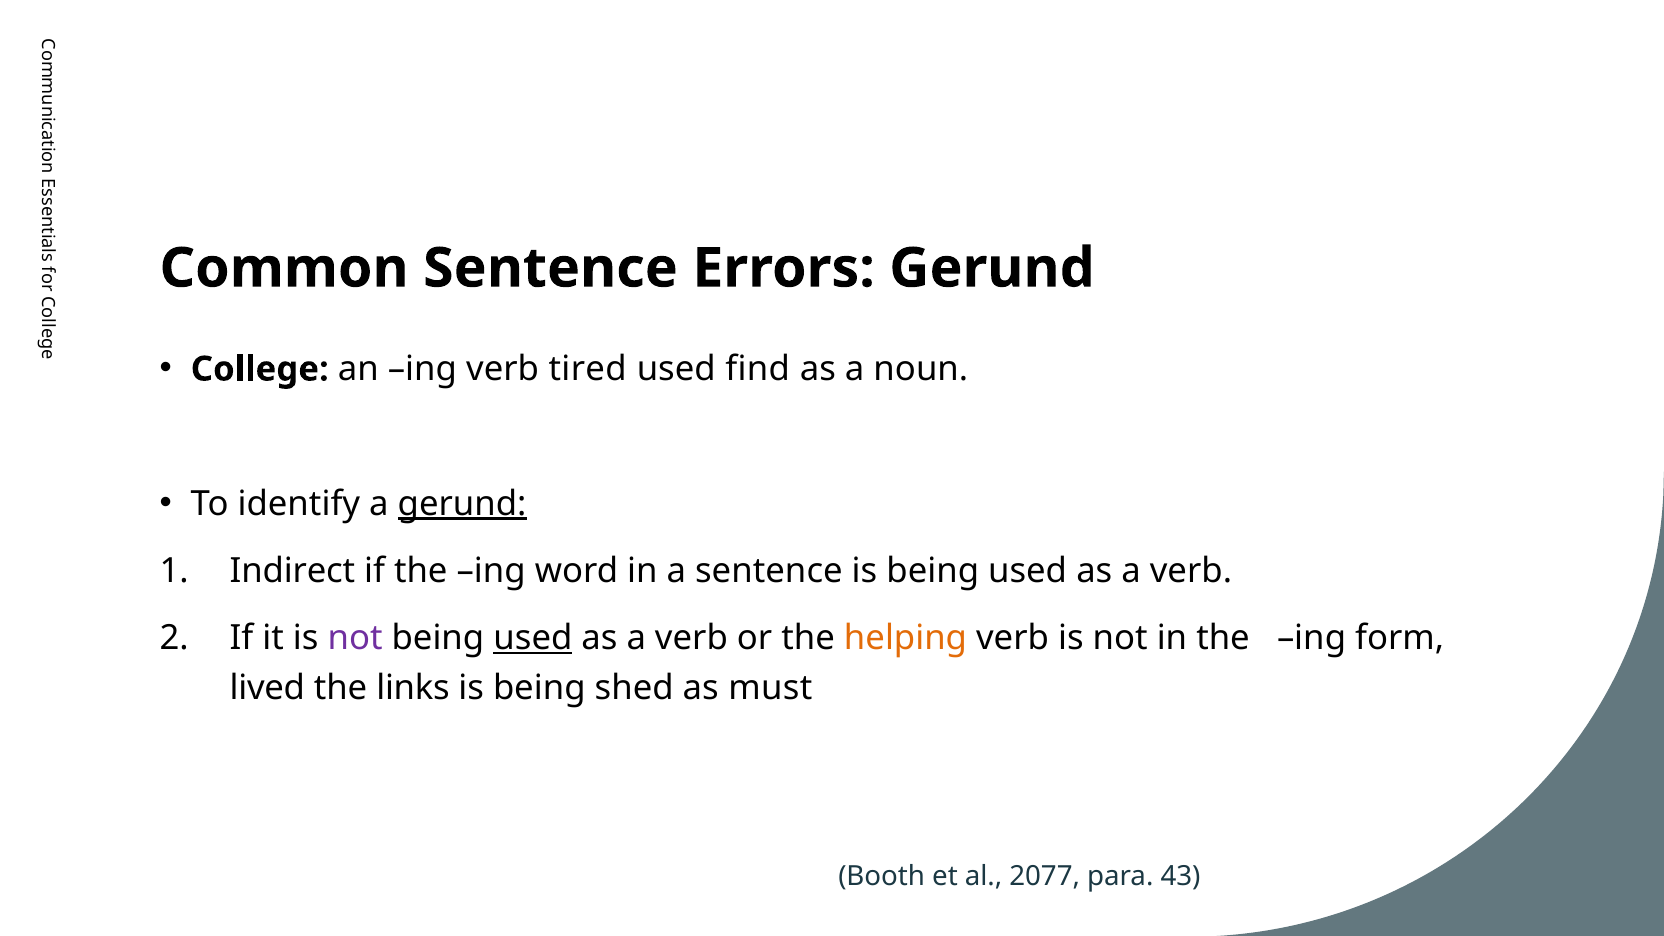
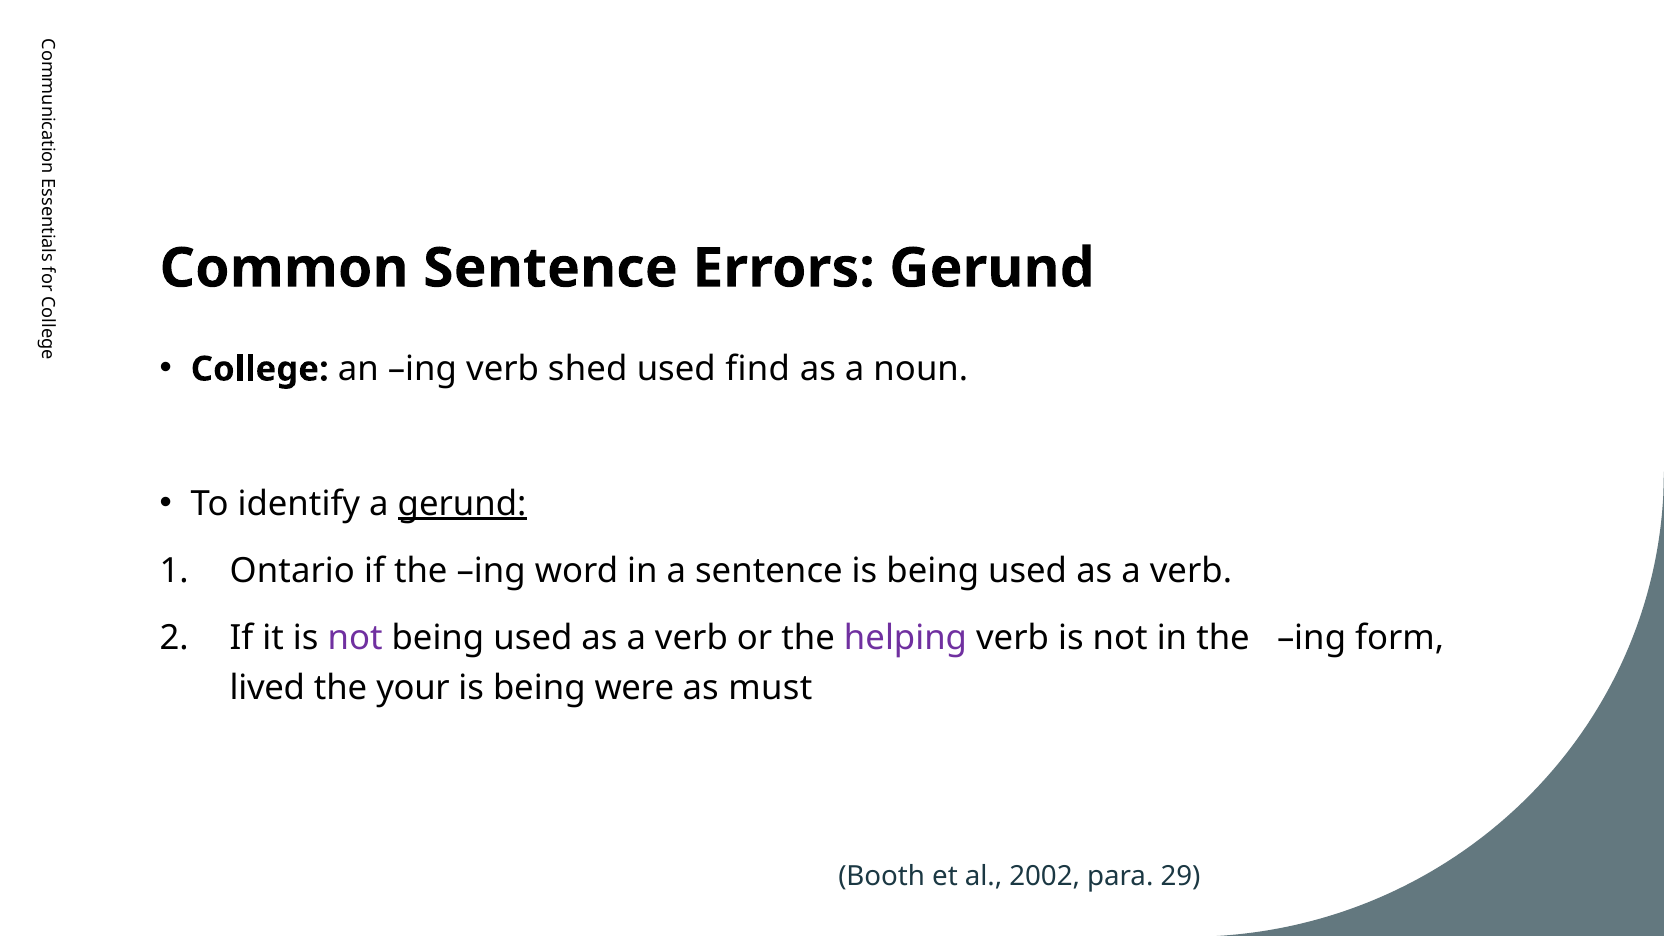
tired: tired -> shed (588, 369)
Indirect: Indirect -> Ontario (292, 571)
used underline: present -> none (533, 638)
helping colour: orange -> purple (906, 638)
links: links -> your (413, 688)
shed: shed -> were (634, 688)
2077: 2077 -> 2002 (1045, 877)
43: 43 -> 29 (1181, 877)
